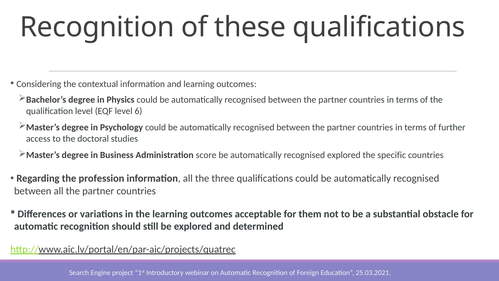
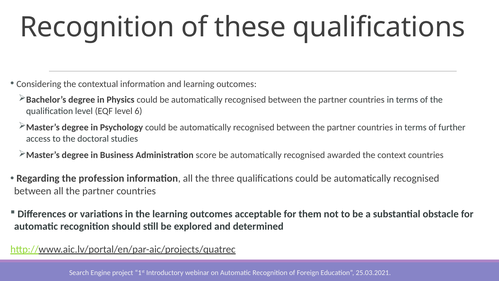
recognised explored: explored -> awarded (344, 155)
specific: specific -> context (392, 155)
